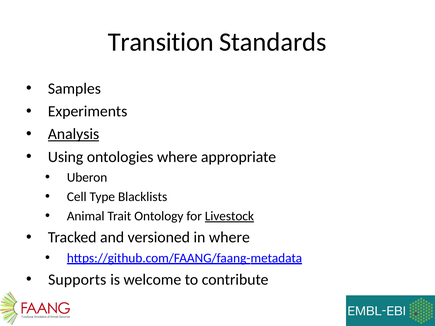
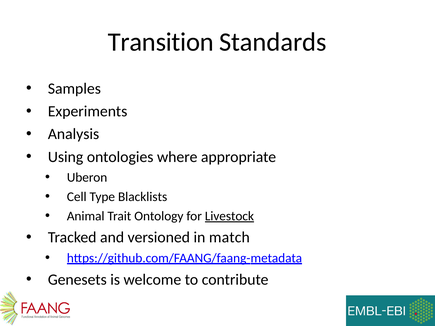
Analysis underline: present -> none (74, 134)
in where: where -> match (229, 238)
Supports: Supports -> Genesets (77, 280)
